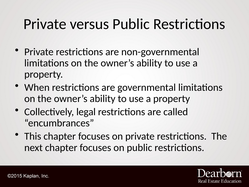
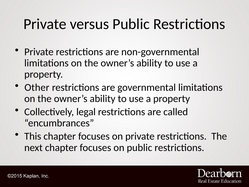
When: When -> Other (37, 87)
